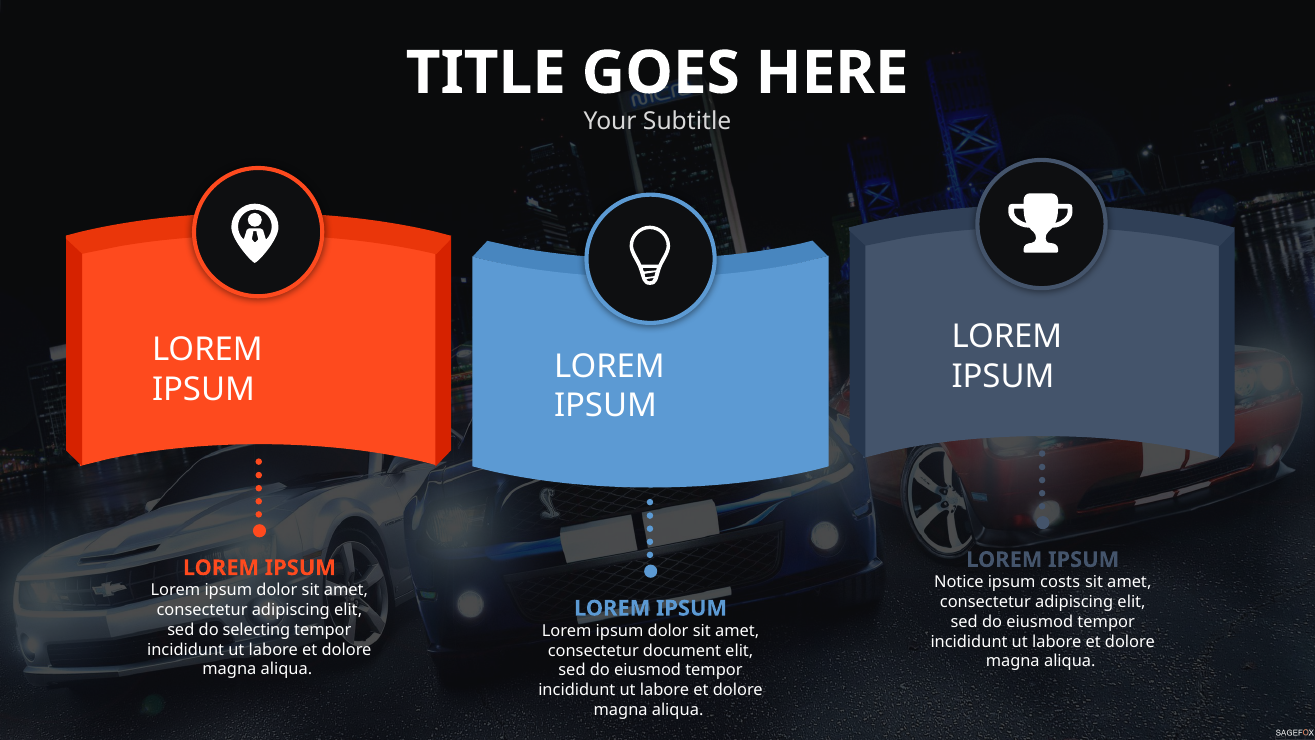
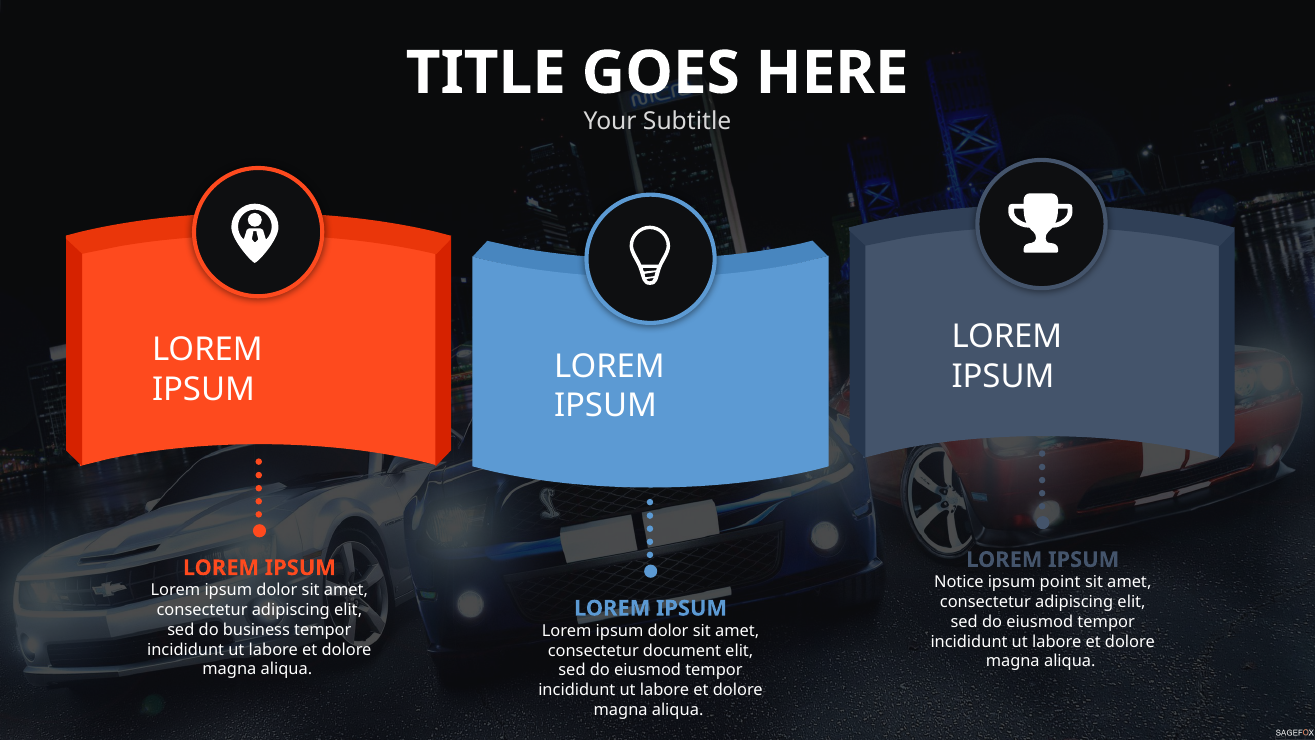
costs: costs -> point (1060, 582)
selecting: selecting -> business (256, 630)
